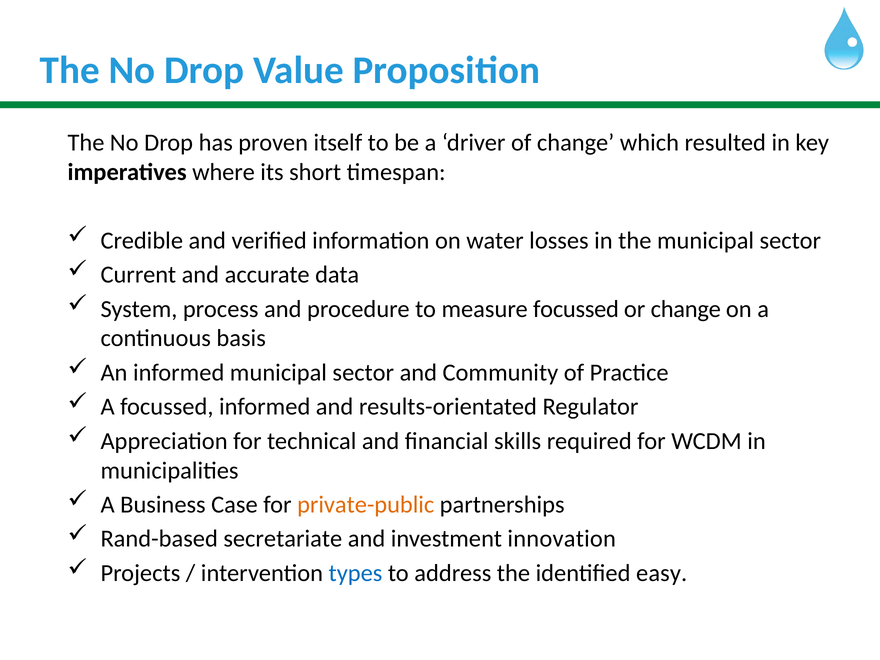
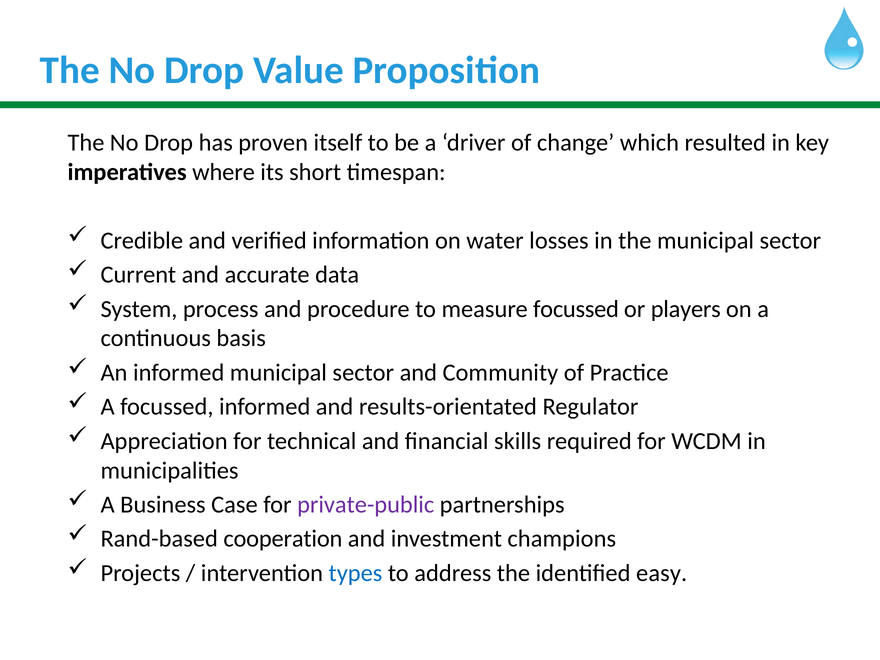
or change: change -> players (686, 309)
private-public colour: orange -> purple (366, 505)
secretariate: secretariate -> cooperation (283, 539)
innovation: innovation -> champions (562, 539)
